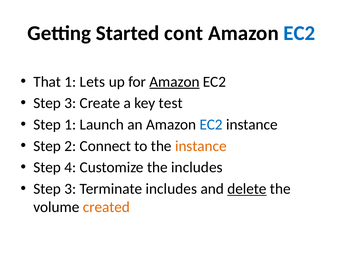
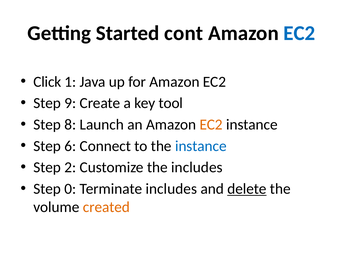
That: That -> Click (47, 81)
Lets: Lets -> Java (93, 81)
Amazon underline: present -> none (174, 81)
3: 3 -> 9 (70, 103)
test: test -> tool (171, 103)
Step 1: 1 -> 8 (70, 124)
EC2 colour: blue -> orange (211, 124)
2: 2 -> 6 (70, 146)
instance colour: orange -> blue (201, 146)
4: 4 -> 2 (70, 167)
3: 3 -> 0 (70, 188)
